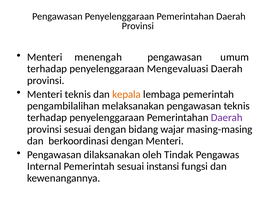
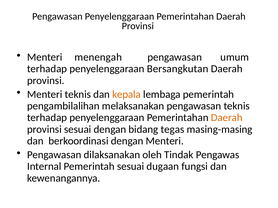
Mengevaluasi: Mengevaluasi -> Bersangkutan (178, 69)
Daerah colour: purple -> orange (227, 118)
wajar: wajar -> tegas (172, 130)
instansi: instansi -> dugaan (163, 167)
